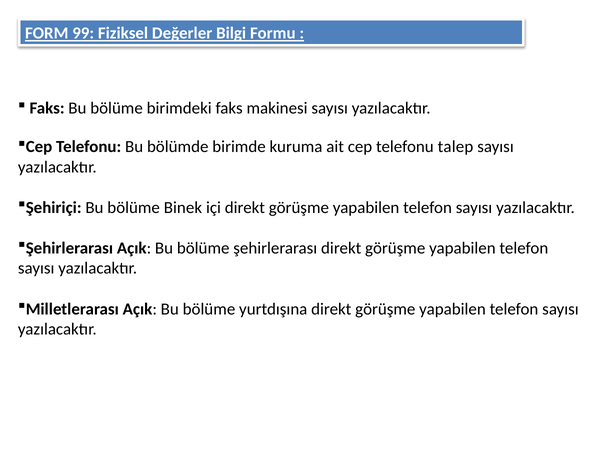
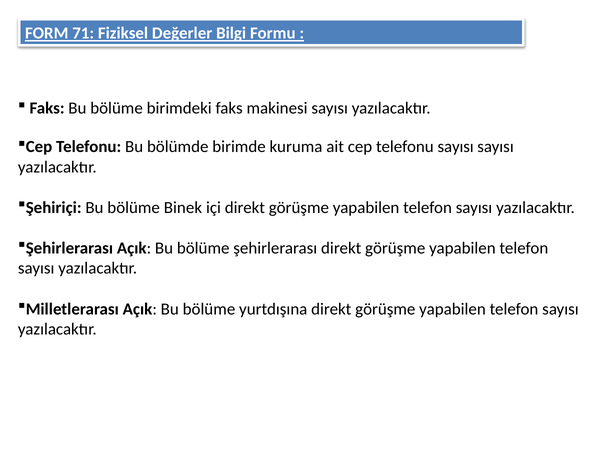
99: 99 -> 71 (83, 33)
telefonu talep: talep -> sayısı (456, 147)
